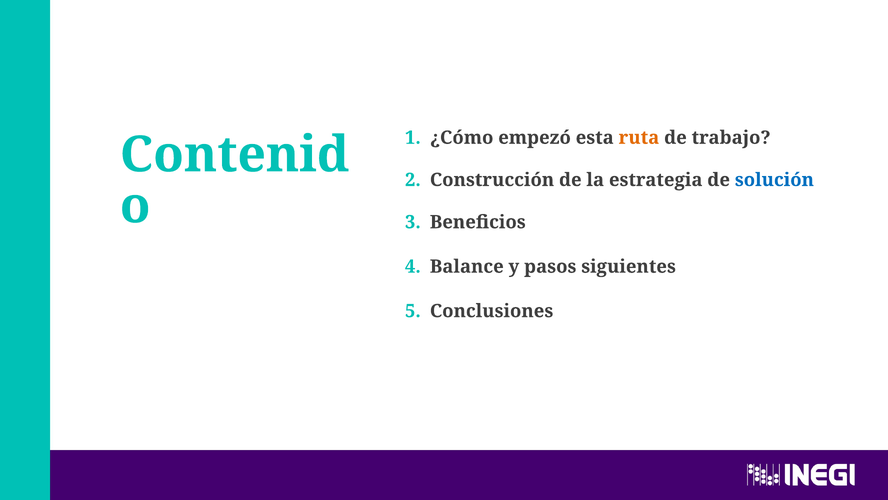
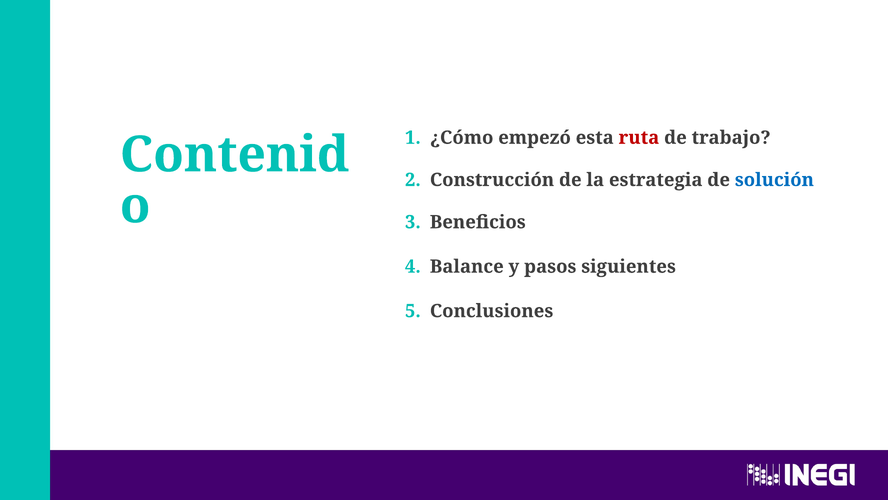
ruta colour: orange -> red (639, 138)
